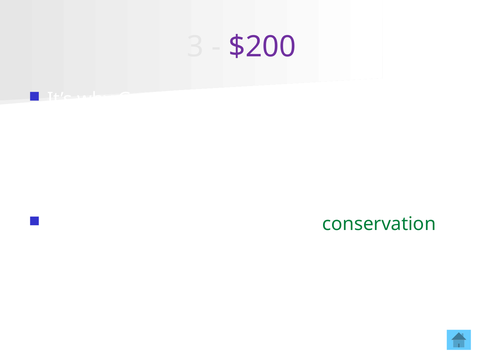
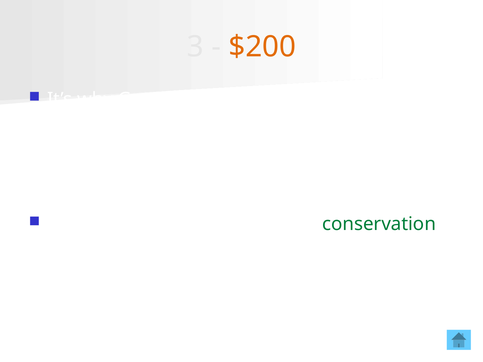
$200 colour: purple -> orange (262, 47)
